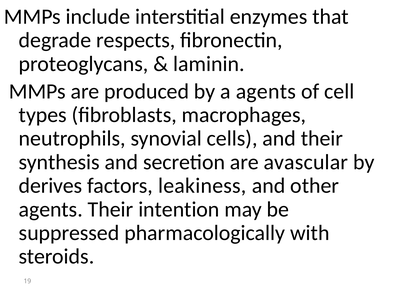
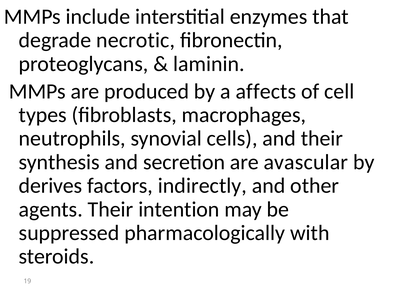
respects: respects -> necrotic (136, 40)
a agents: agents -> affects (266, 91)
leakiness: leakiness -> indirectly (202, 186)
